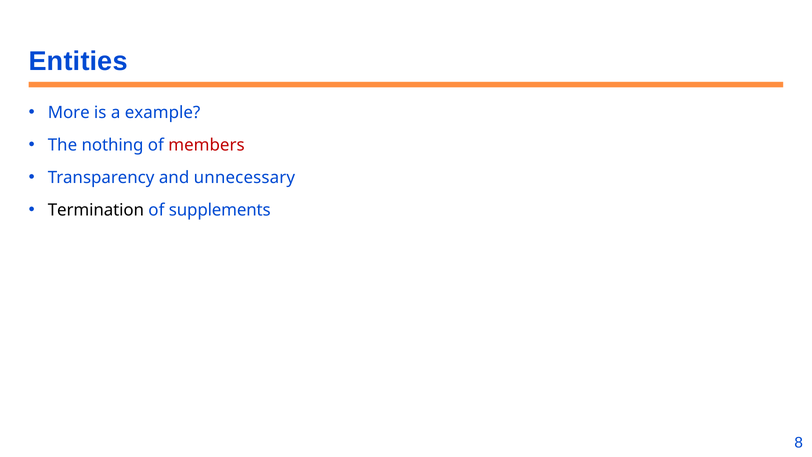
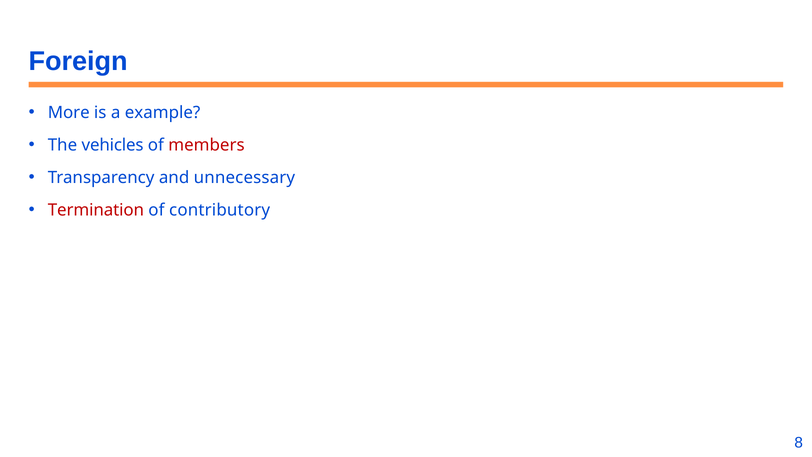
Entities: Entities -> Foreign (78, 61)
nothing: nothing -> vehicles (113, 145)
Termination colour: black -> red (96, 210)
supplements: supplements -> contributory (220, 210)
